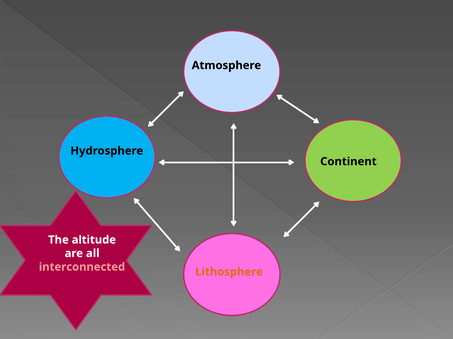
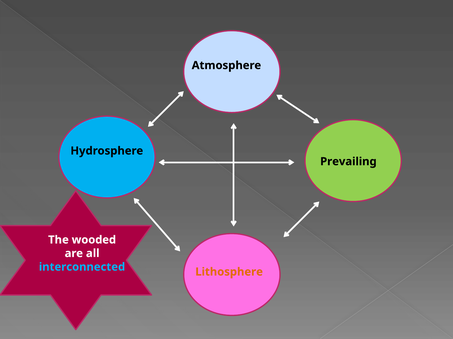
Continent: Continent -> Prevailing (348, 162)
altitude: altitude -> wooded (94, 240)
interconnected colour: pink -> light blue (82, 267)
